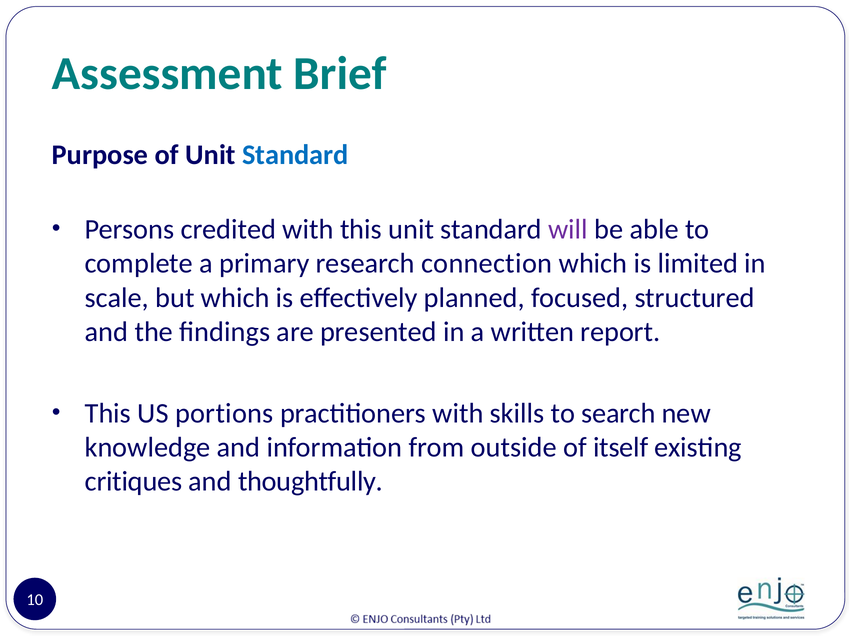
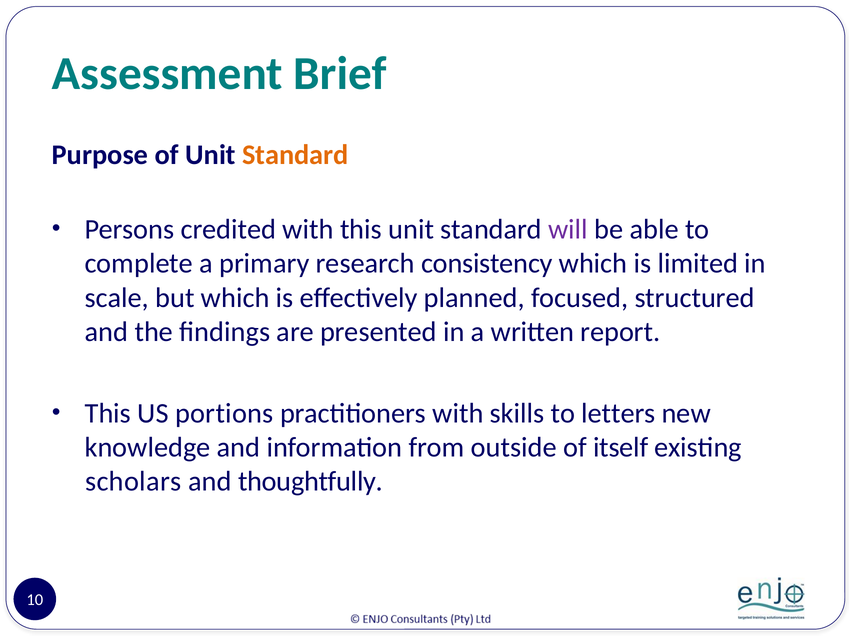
Standard colour: blue -> orange (295, 155)
connection: connection -> consistency (487, 264)
search: search -> letters (618, 414)
critiques: critiques -> scholars (133, 482)
